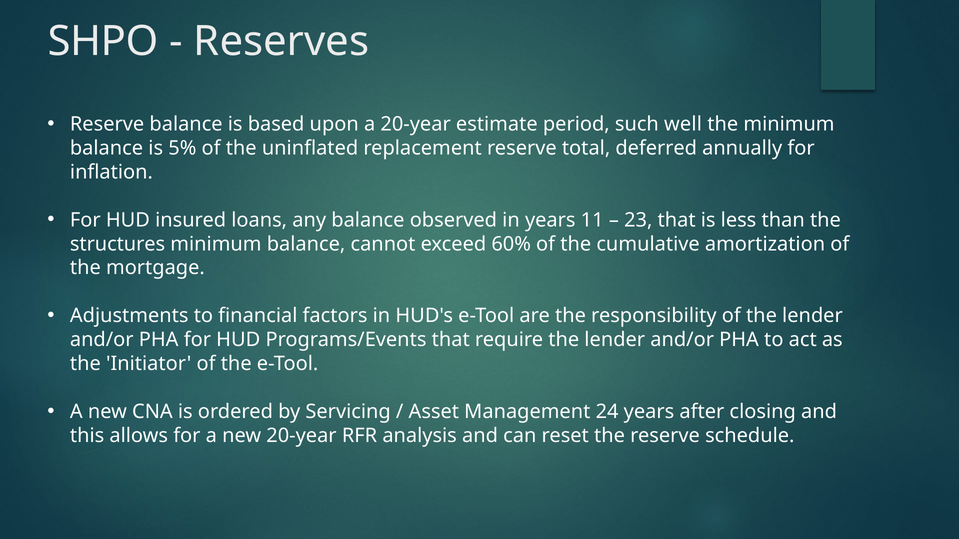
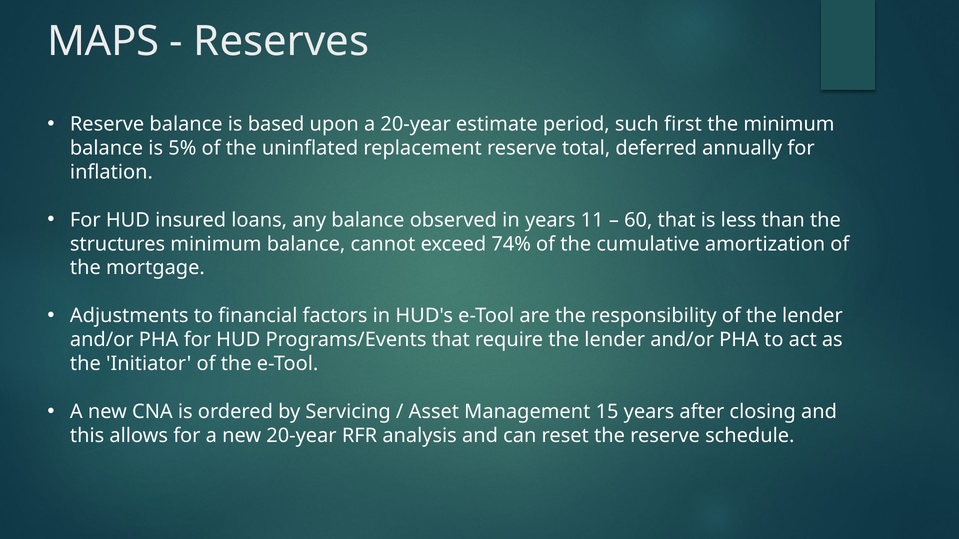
SHPO: SHPO -> MAPS (103, 42)
well: well -> first (683, 124)
23: 23 -> 60 (638, 220)
60%: 60% -> 74% (511, 244)
24: 24 -> 15 (607, 412)
